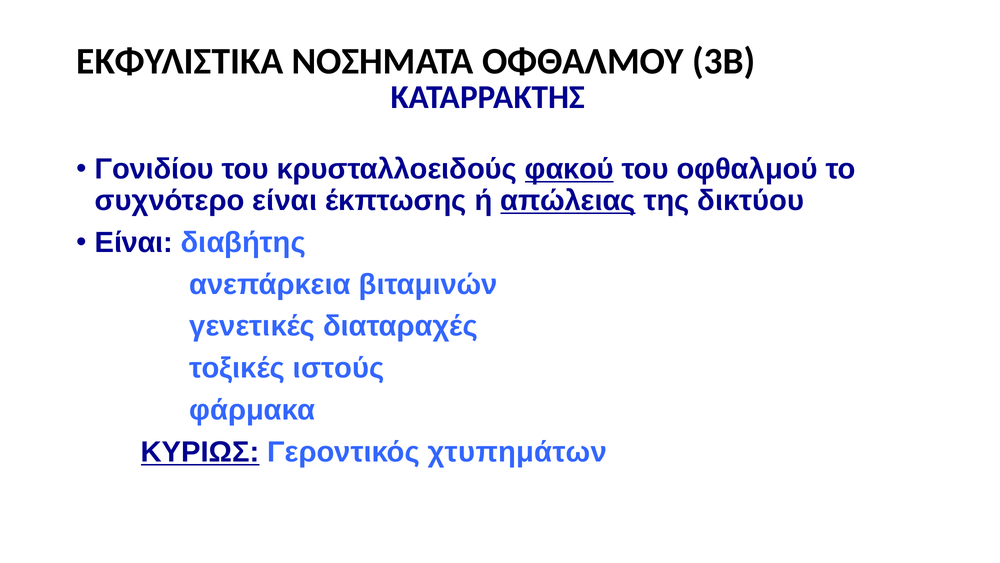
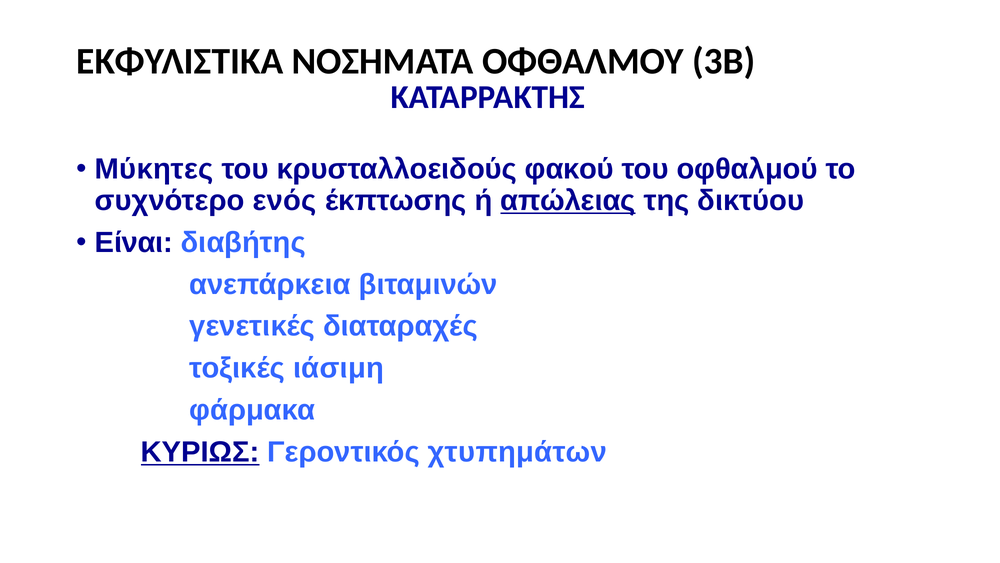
Γονιδίου: Γονιδίου -> Μύκητες (154, 169)
φακού underline: present -> none (569, 169)
συχνότερο είναι: είναι -> ενός (285, 200)
ιστούς: ιστούς -> ιάσιμη (339, 368)
